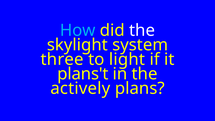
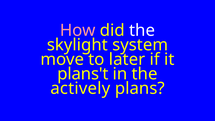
How colour: light blue -> pink (78, 30)
three: three -> move (62, 59)
light: light -> later (127, 59)
